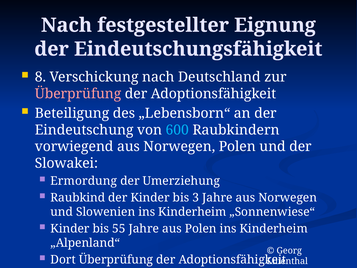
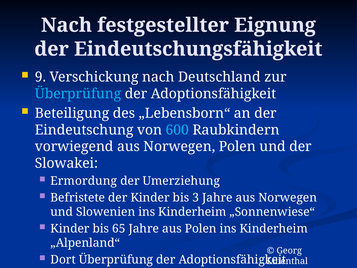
8: 8 -> 9 (40, 77)
Überprüfung colour: pink -> light blue (78, 94)
Raubkind: Raubkind -> Befristete (78, 198)
55: 55 -> 65 (119, 228)
